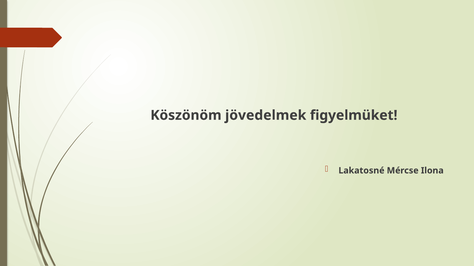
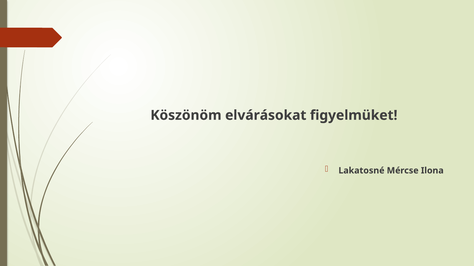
jövedelmek: jövedelmek -> elvárásokat (266, 116)
